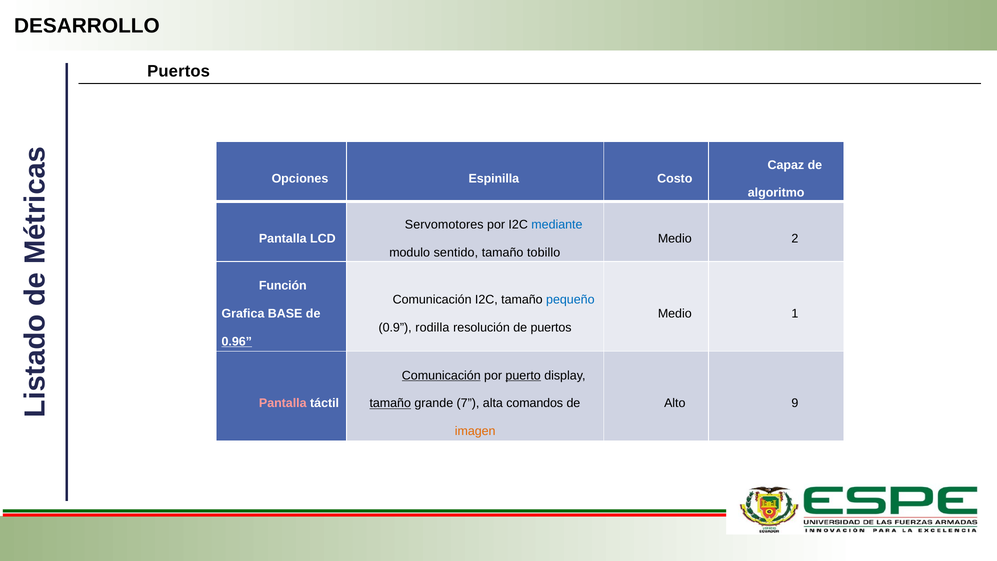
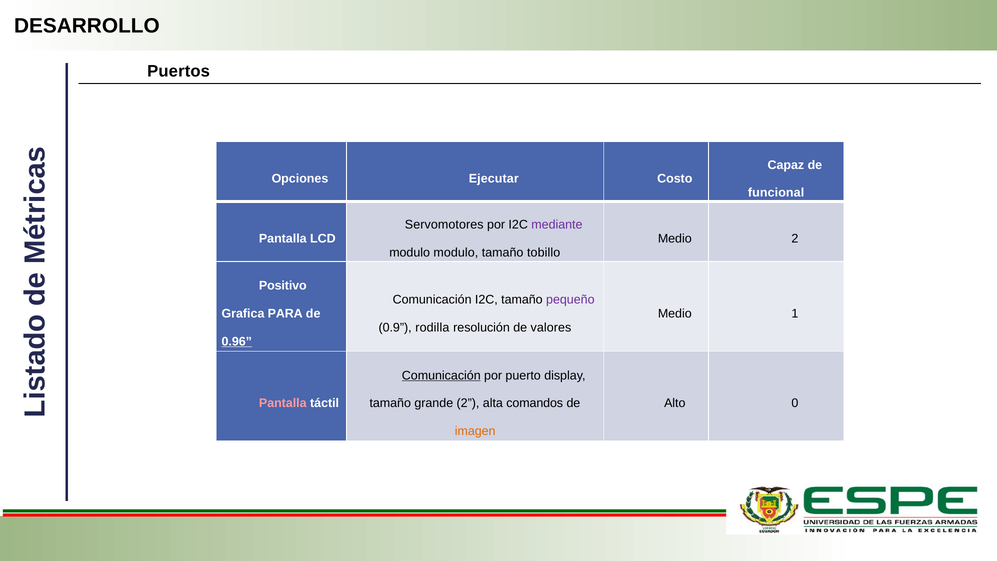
Espinilla: Espinilla -> Ejecutar (494, 179)
algoritmo: algoritmo -> funcional (776, 193)
mediante colour: blue -> purple (557, 225)
modulo sentido: sentido -> modulo (456, 253)
Función: Función -> Positivo (283, 286)
pequeño colour: blue -> purple (570, 299)
BASE: BASE -> PARA (285, 313)
de puertos: puertos -> valores (551, 327)
puerto underline: present -> none (523, 375)
tamaño underline: present -> none (390, 403)
grande 7: 7 -> 2 (468, 403)
9: 9 -> 0 (795, 403)
